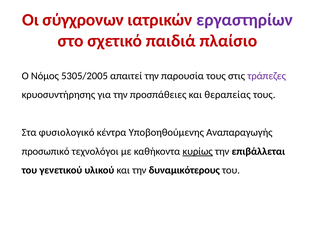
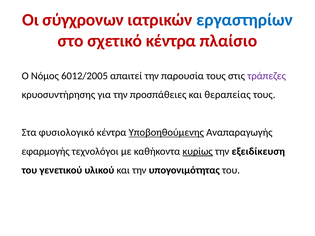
εργαστηρίων colour: purple -> blue (245, 20)
σχετικό παιδιά: παιδιά -> κέντρα (171, 41)
5305/2005: 5305/2005 -> 6012/2005 (85, 76)
Υποβοηθούμενης underline: none -> present (166, 133)
προσωπικό: προσωπικό -> εφαρμογής (46, 152)
επιβάλλεται: επιβάλλεται -> εξειδίκευση (258, 152)
δυναμικότερους: δυναμικότερους -> υπογονιμότητας (184, 170)
